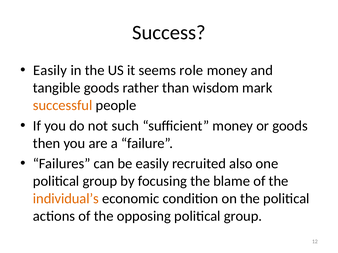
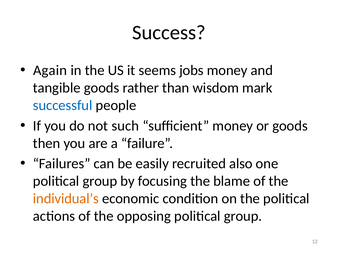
Easily: Easily -> Again (50, 71)
role: role -> jobs (191, 71)
successful colour: orange -> blue (63, 106)
